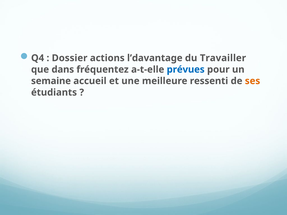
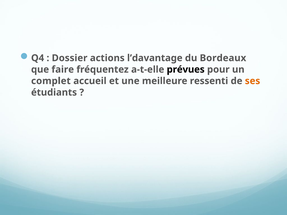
Travailler: Travailler -> Bordeaux (223, 58)
dans: dans -> faire (63, 70)
prévues colour: blue -> black (186, 70)
semaine: semaine -> complet (51, 81)
